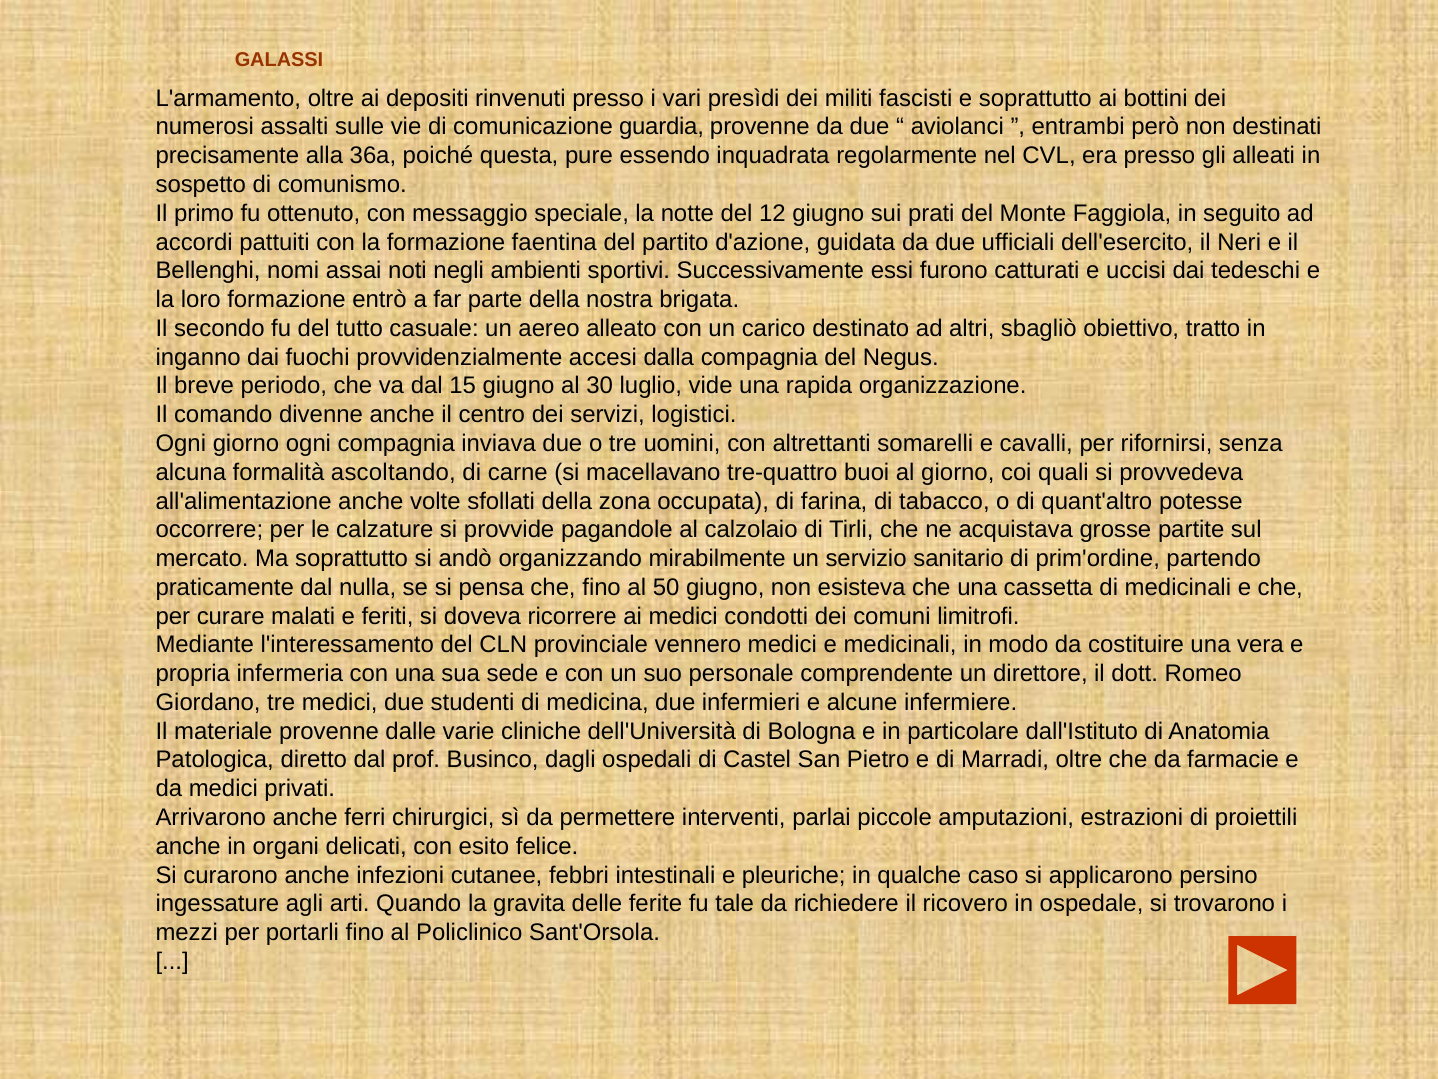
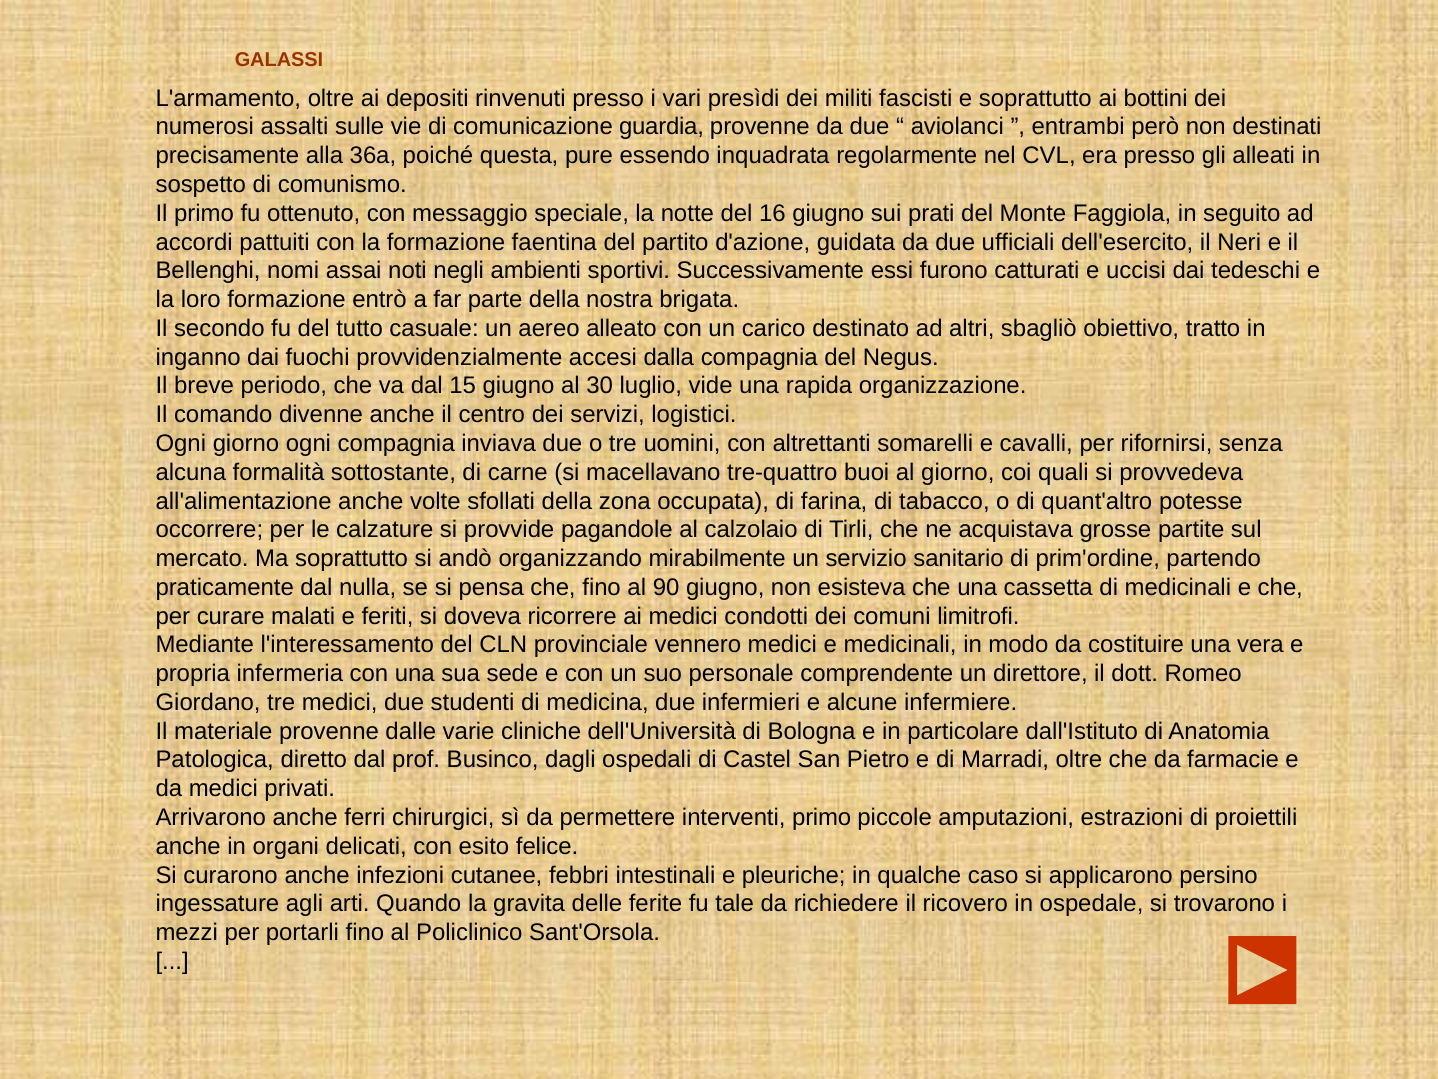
12: 12 -> 16 (772, 213)
ascoltando: ascoltando -> sottostante (393, 472)
50: 50 -> 90 (666, 587)
interventi parlai: parlai -> primo (822, 817)
